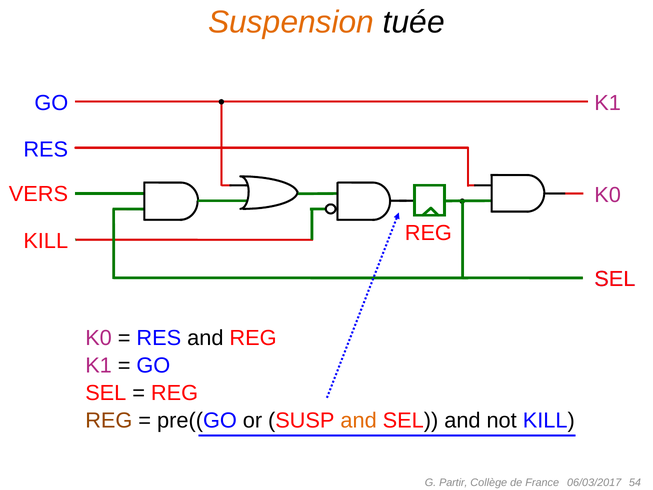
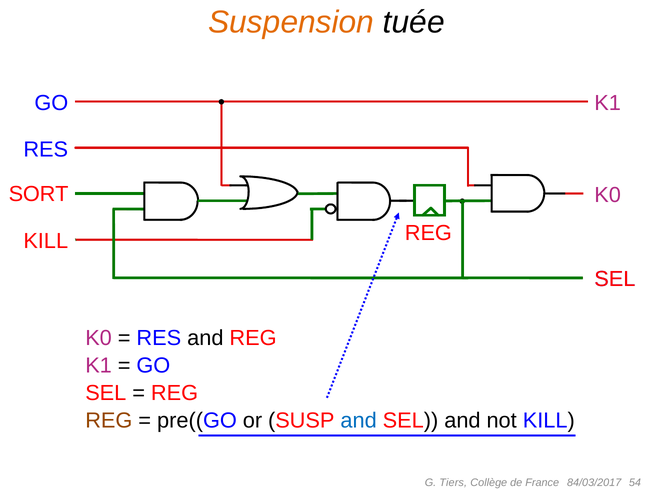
VERS: VERS -> SORT (39, 194)
and colour: orange -> blue (359, 420)
Partir: Partir -> Tiers (453, 482)
06/03/2017: 06/03/2017 -> 84/03/2017 (594, 482)
